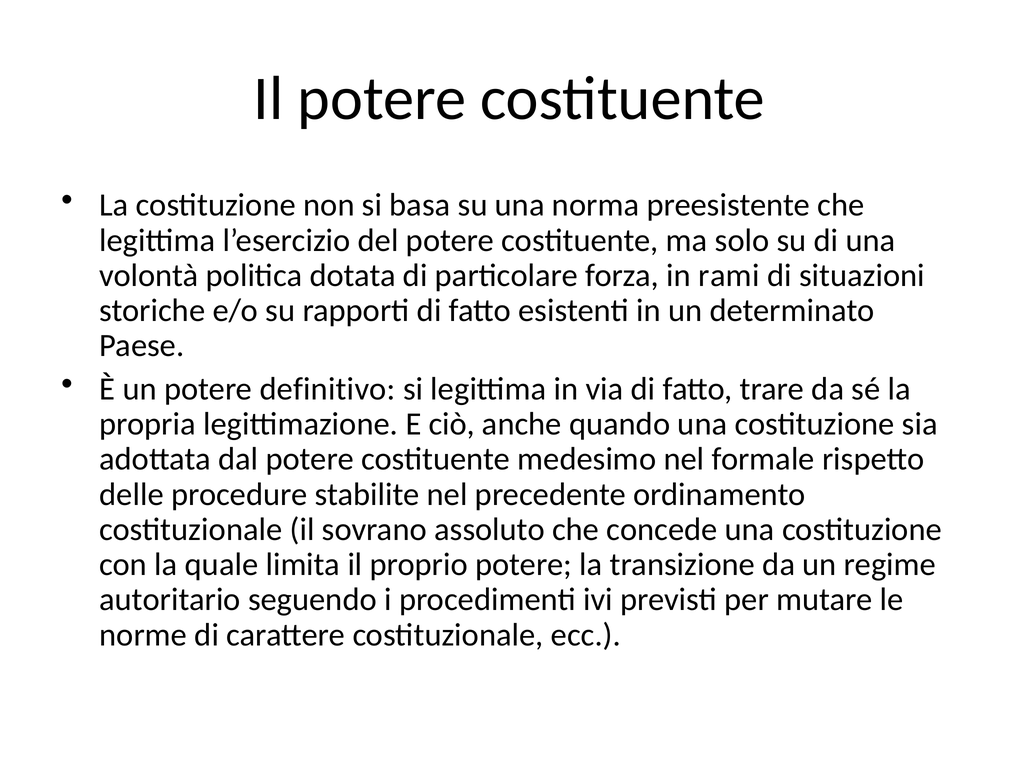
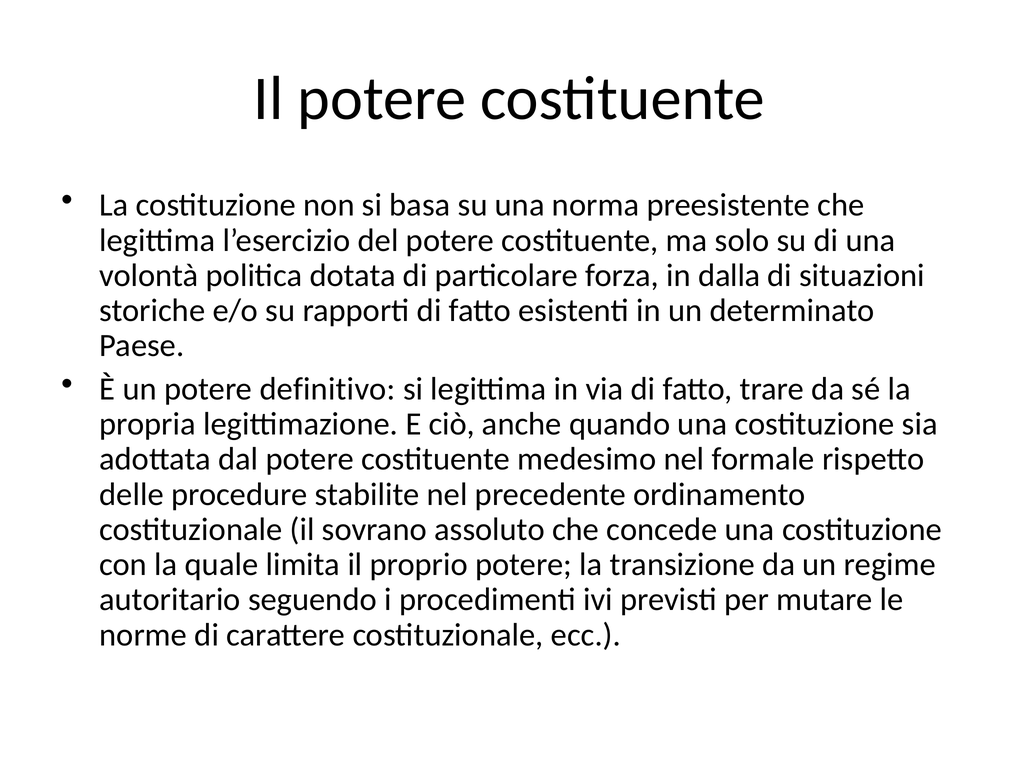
rami: rami -> dalla (729, 276)
